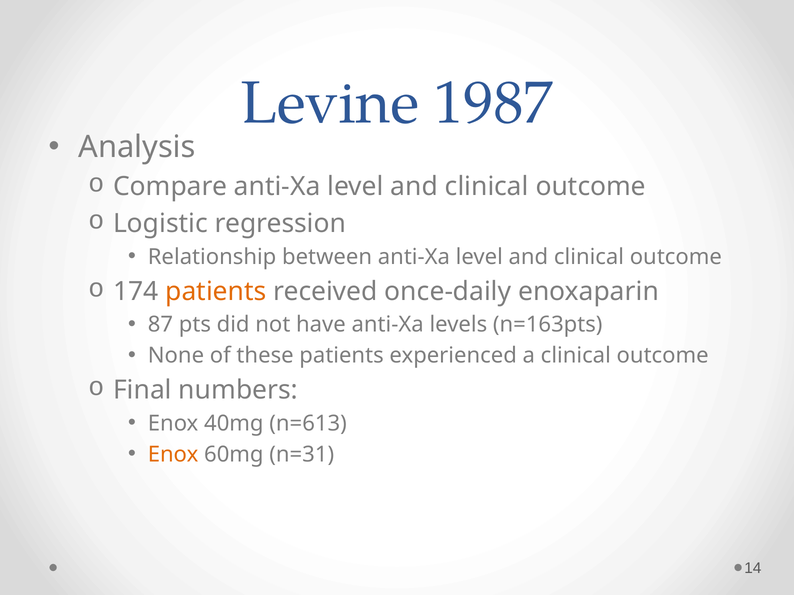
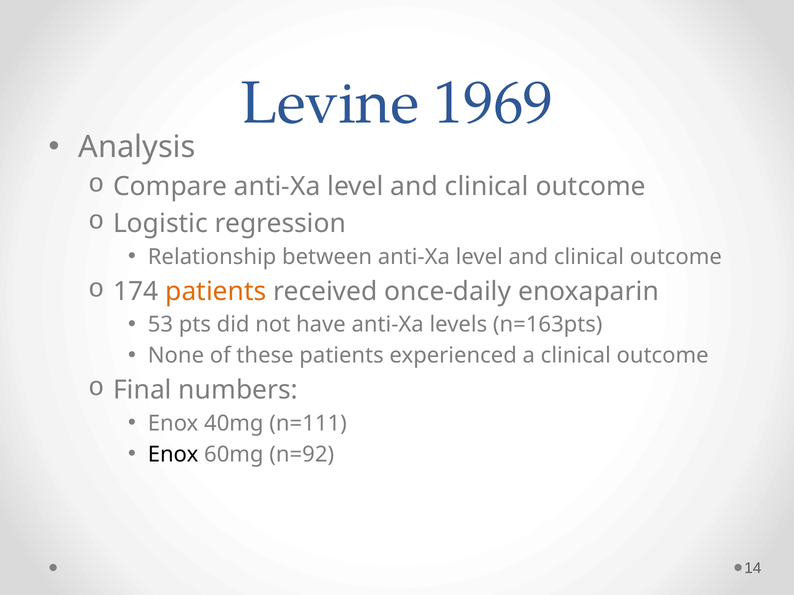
1987: 1987 -> 1969 (494, 103)
87: 87 -> 53 (160, 325)
n=613: n=613 -> n=111 (308, 424)
Enox colour: orange -> black (173, 455)
n=31: n=31 -> n=92 (302, 455)
